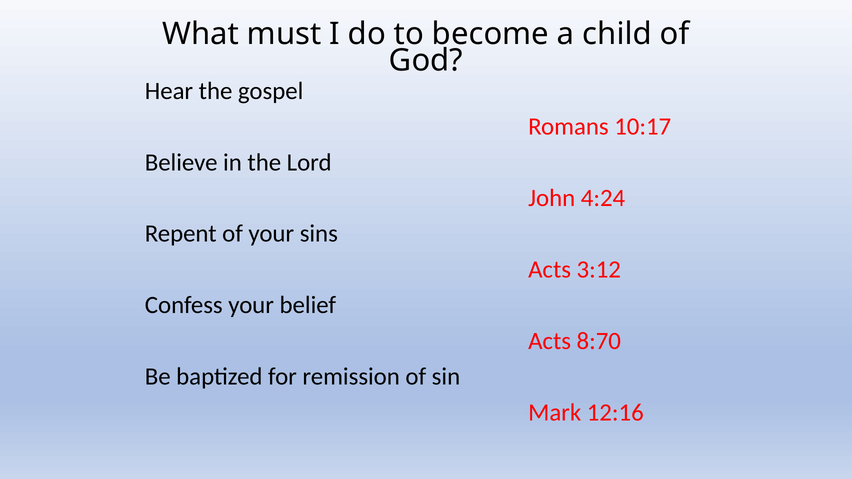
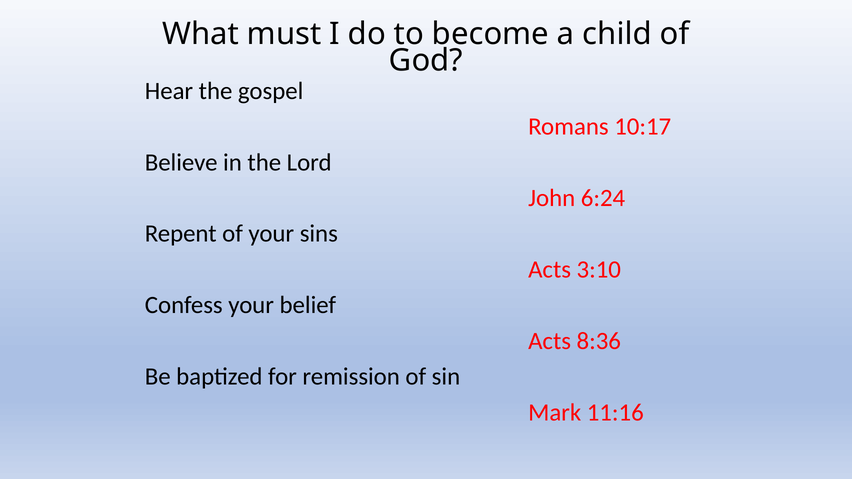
4:24: 4:24 -> 6:24 (603, 198)
3:12: 3:12 -> 3:10 (599, 270)
8:70: 8:70 -> 8:36 (599, 341)
12:16: 12:16 -> 11:16 (615, 413)
